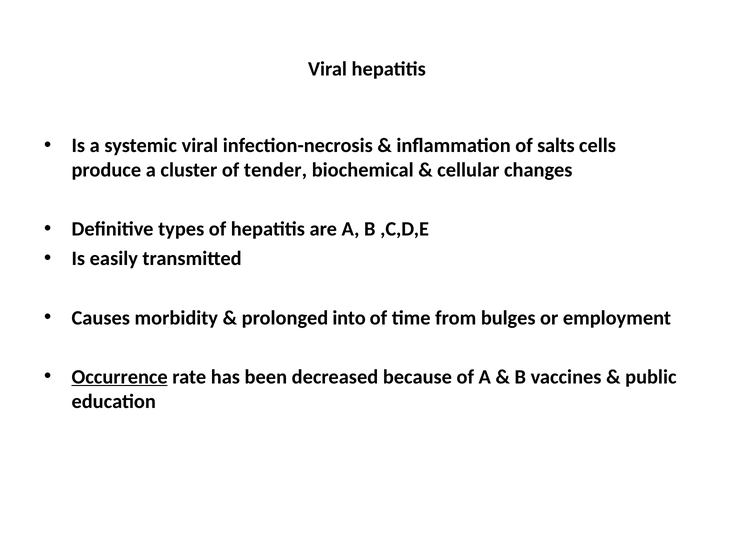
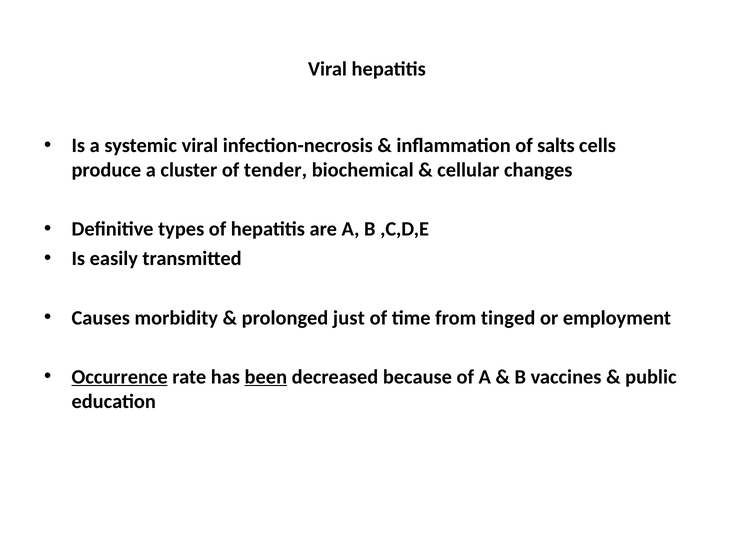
into: into -> just (349, 318)
bulges: bulges -> tinged (508, 318)
been underline: none -> present (266, 377)
